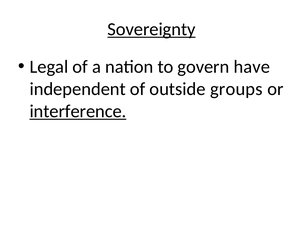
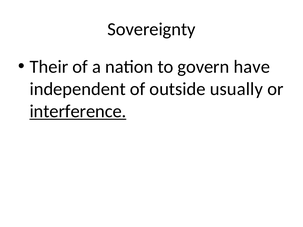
Sovereignty underline: present -> none (151, 29)
Legal: Legal -> Their (49, 67)
groups: groups -> usually (236, 89)
